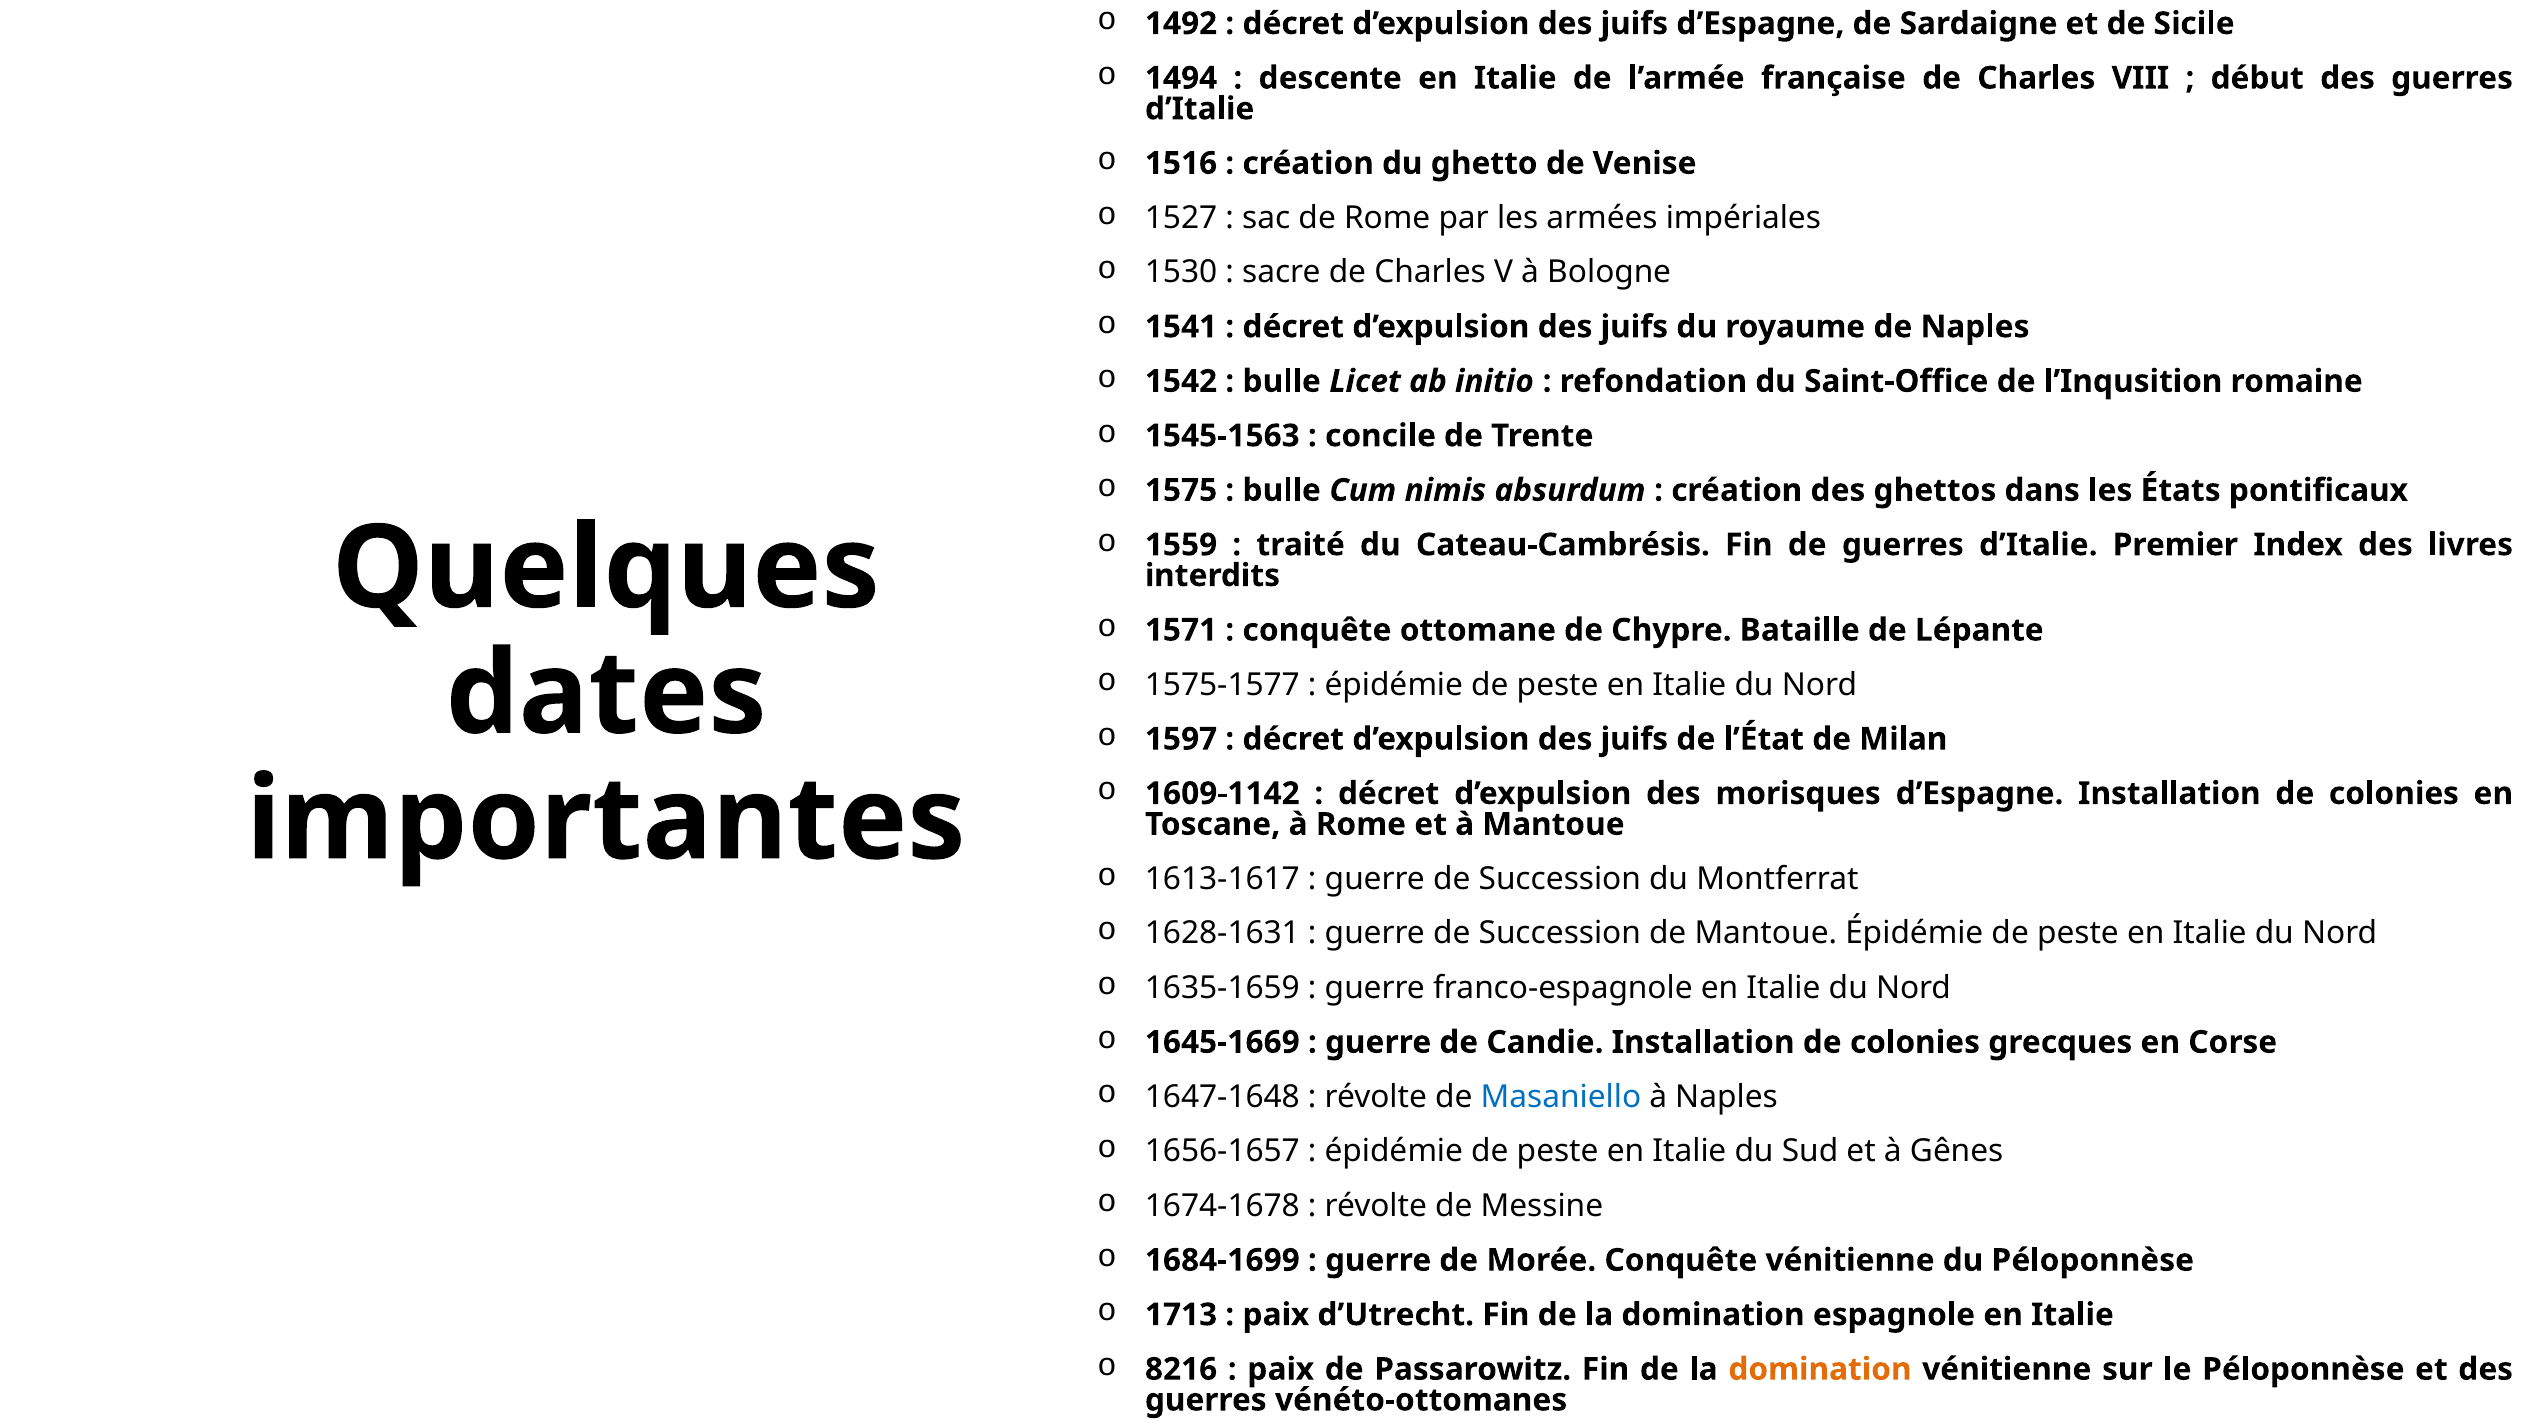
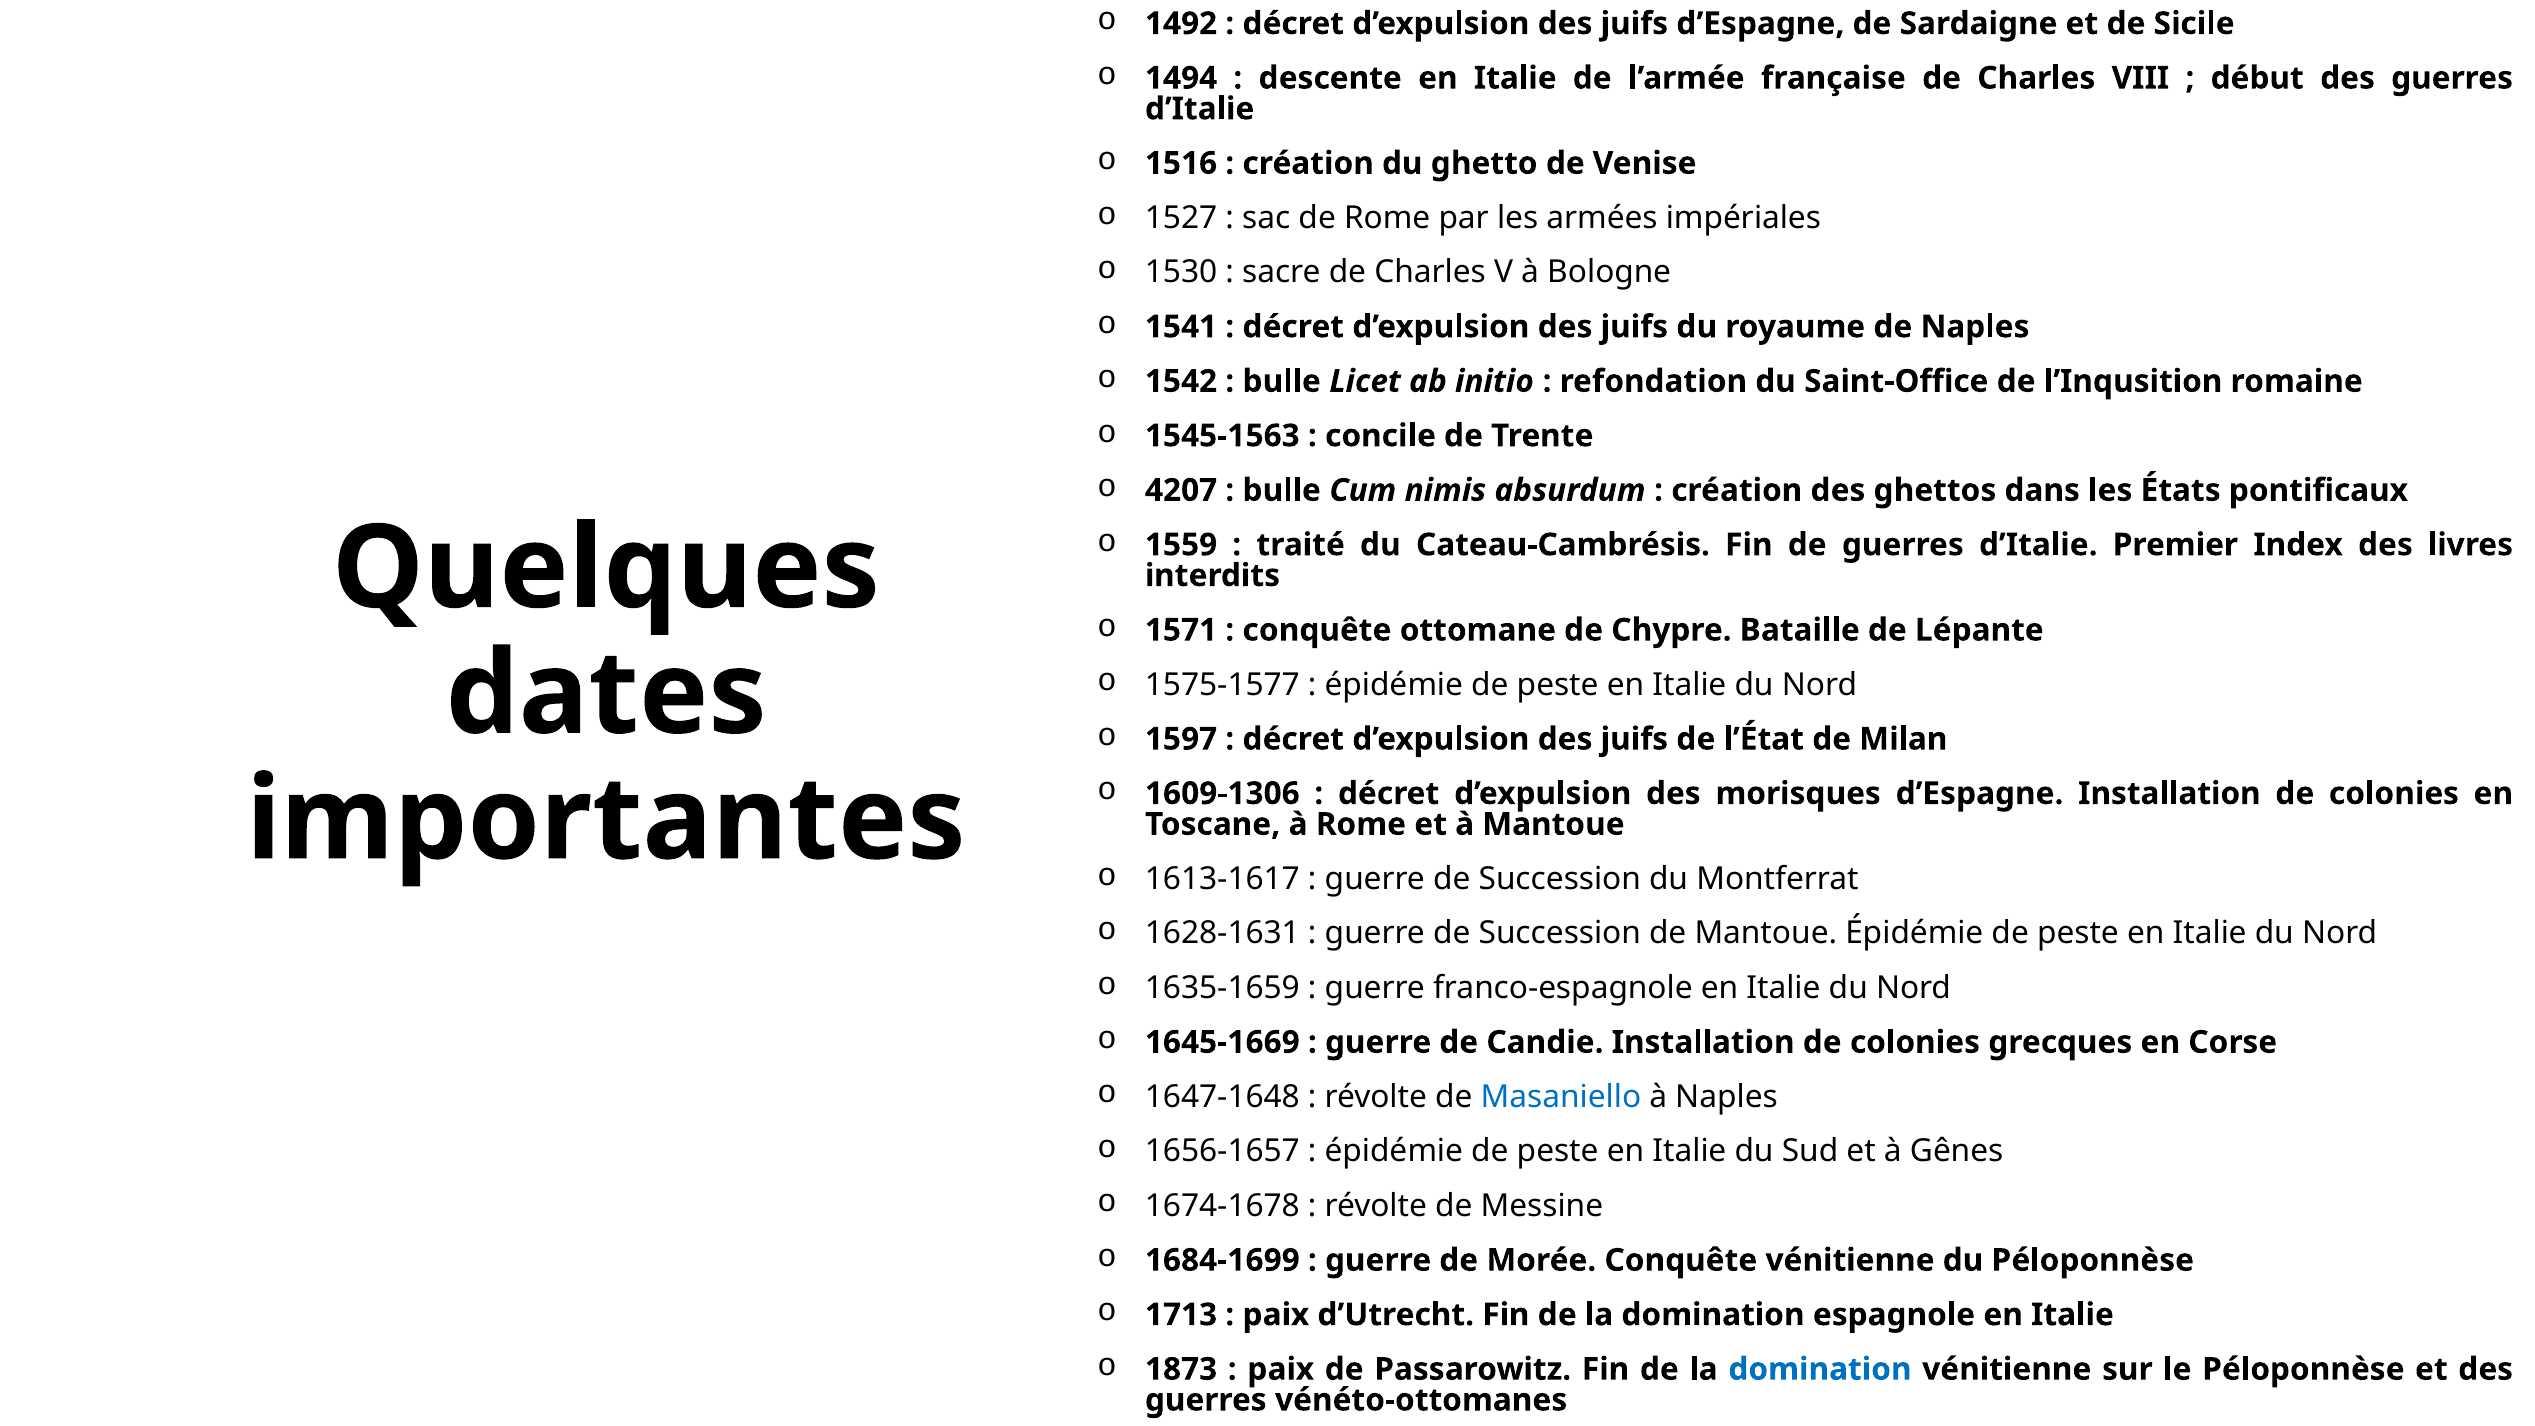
1575: 1575 -> 4207 (1181, 490)
1609-1142: 1609-1142 -> 1609-1306 (1222, 794)
8216: 8216 -> 1873 (1181, 1369)
domination colour: orange -> blue (1820, 1369)
